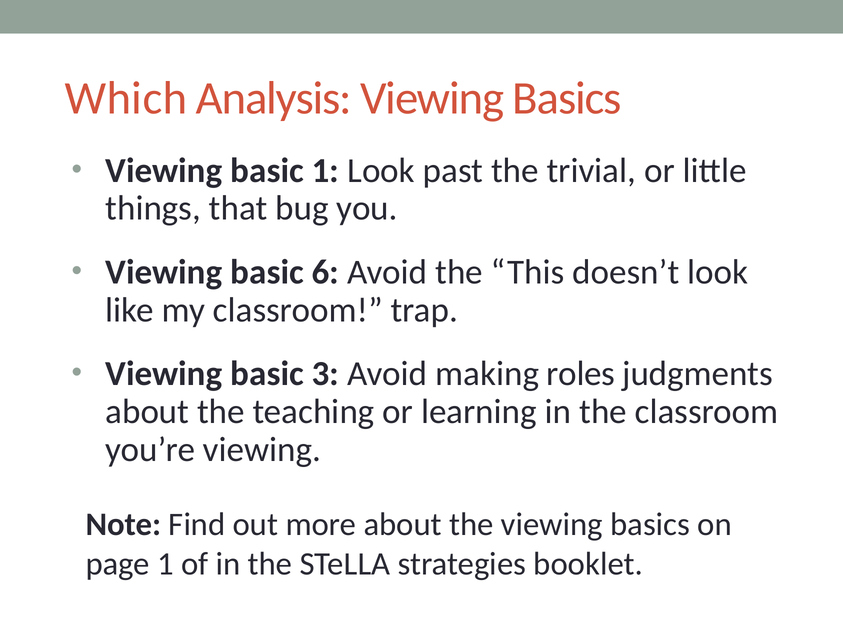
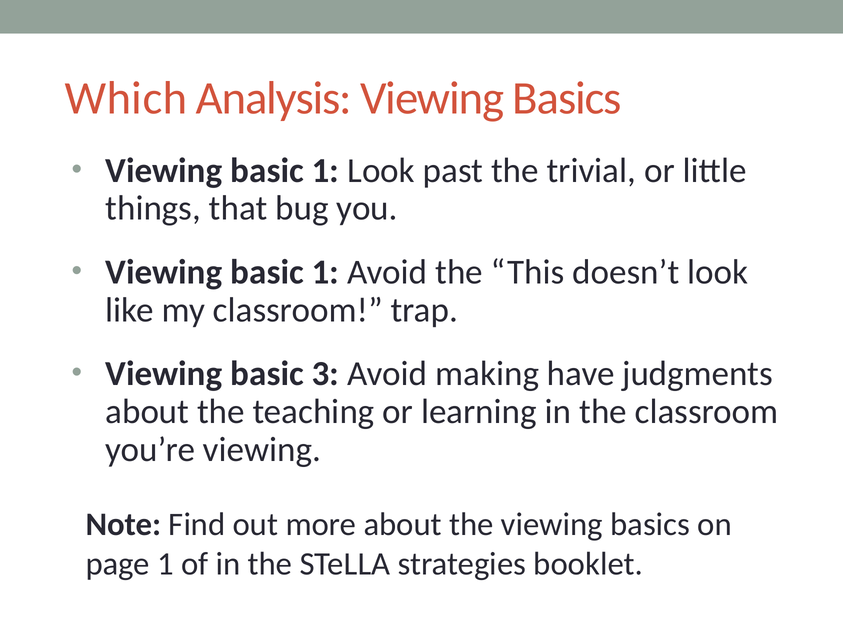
6: 6 -> 1 (325, 272)
roles: roles -> have (581, 374)
